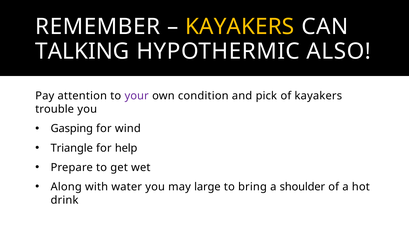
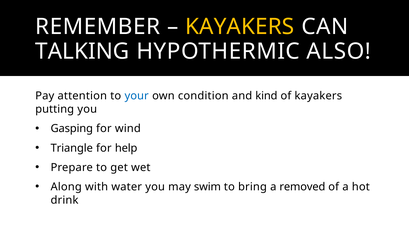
your colour: purple -> blue (137, 96)
pick: pick -> kind (266, 96)
trouble: trouble -> putting (55, 109)
large: large -> swim (207, 187)
shoulder: shoulder -> removed (302, 187)
